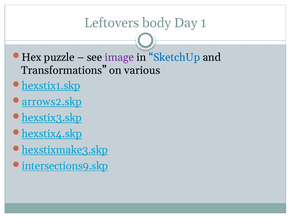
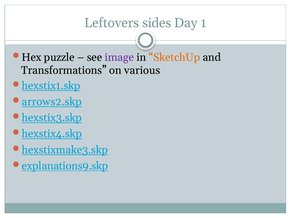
body: body -> sides (157, 23)
SketchUp colour: blue -> orange (174, 57)
intersections9.skp: intersections9.skp -> explanations9.skp (65, 166)
